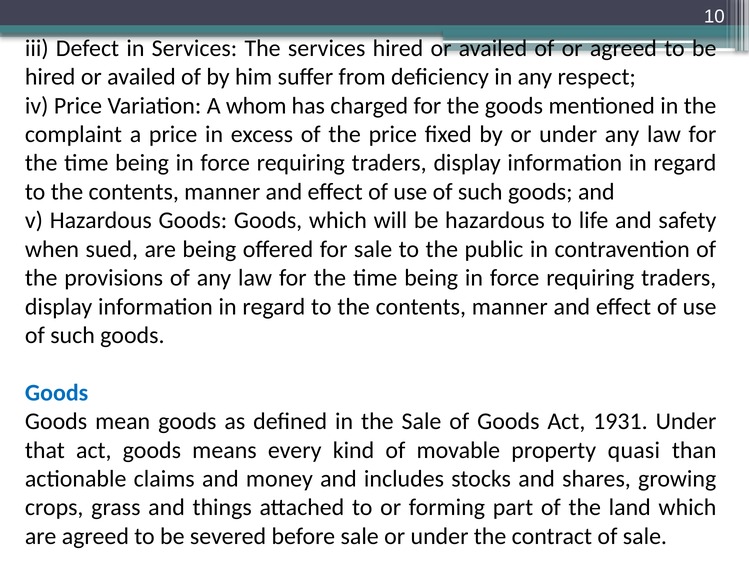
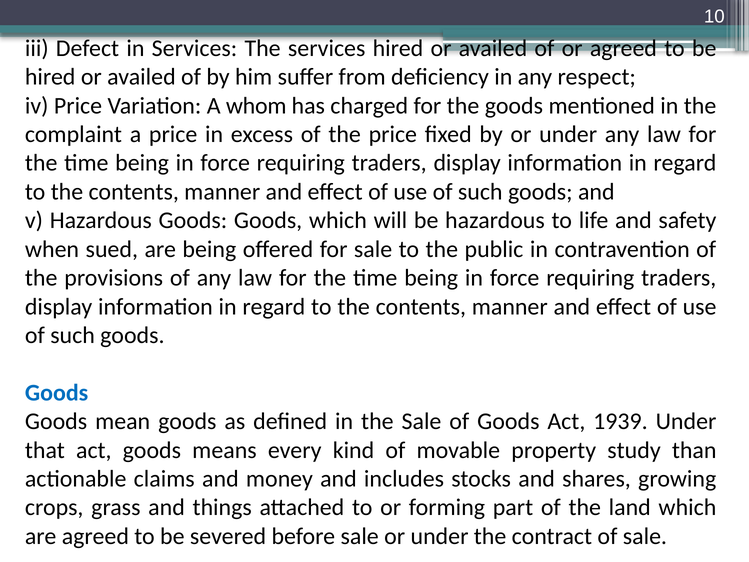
1931: 1931 -> 1939 (620, 421)
quasi: quasi -> study (634, 450)
